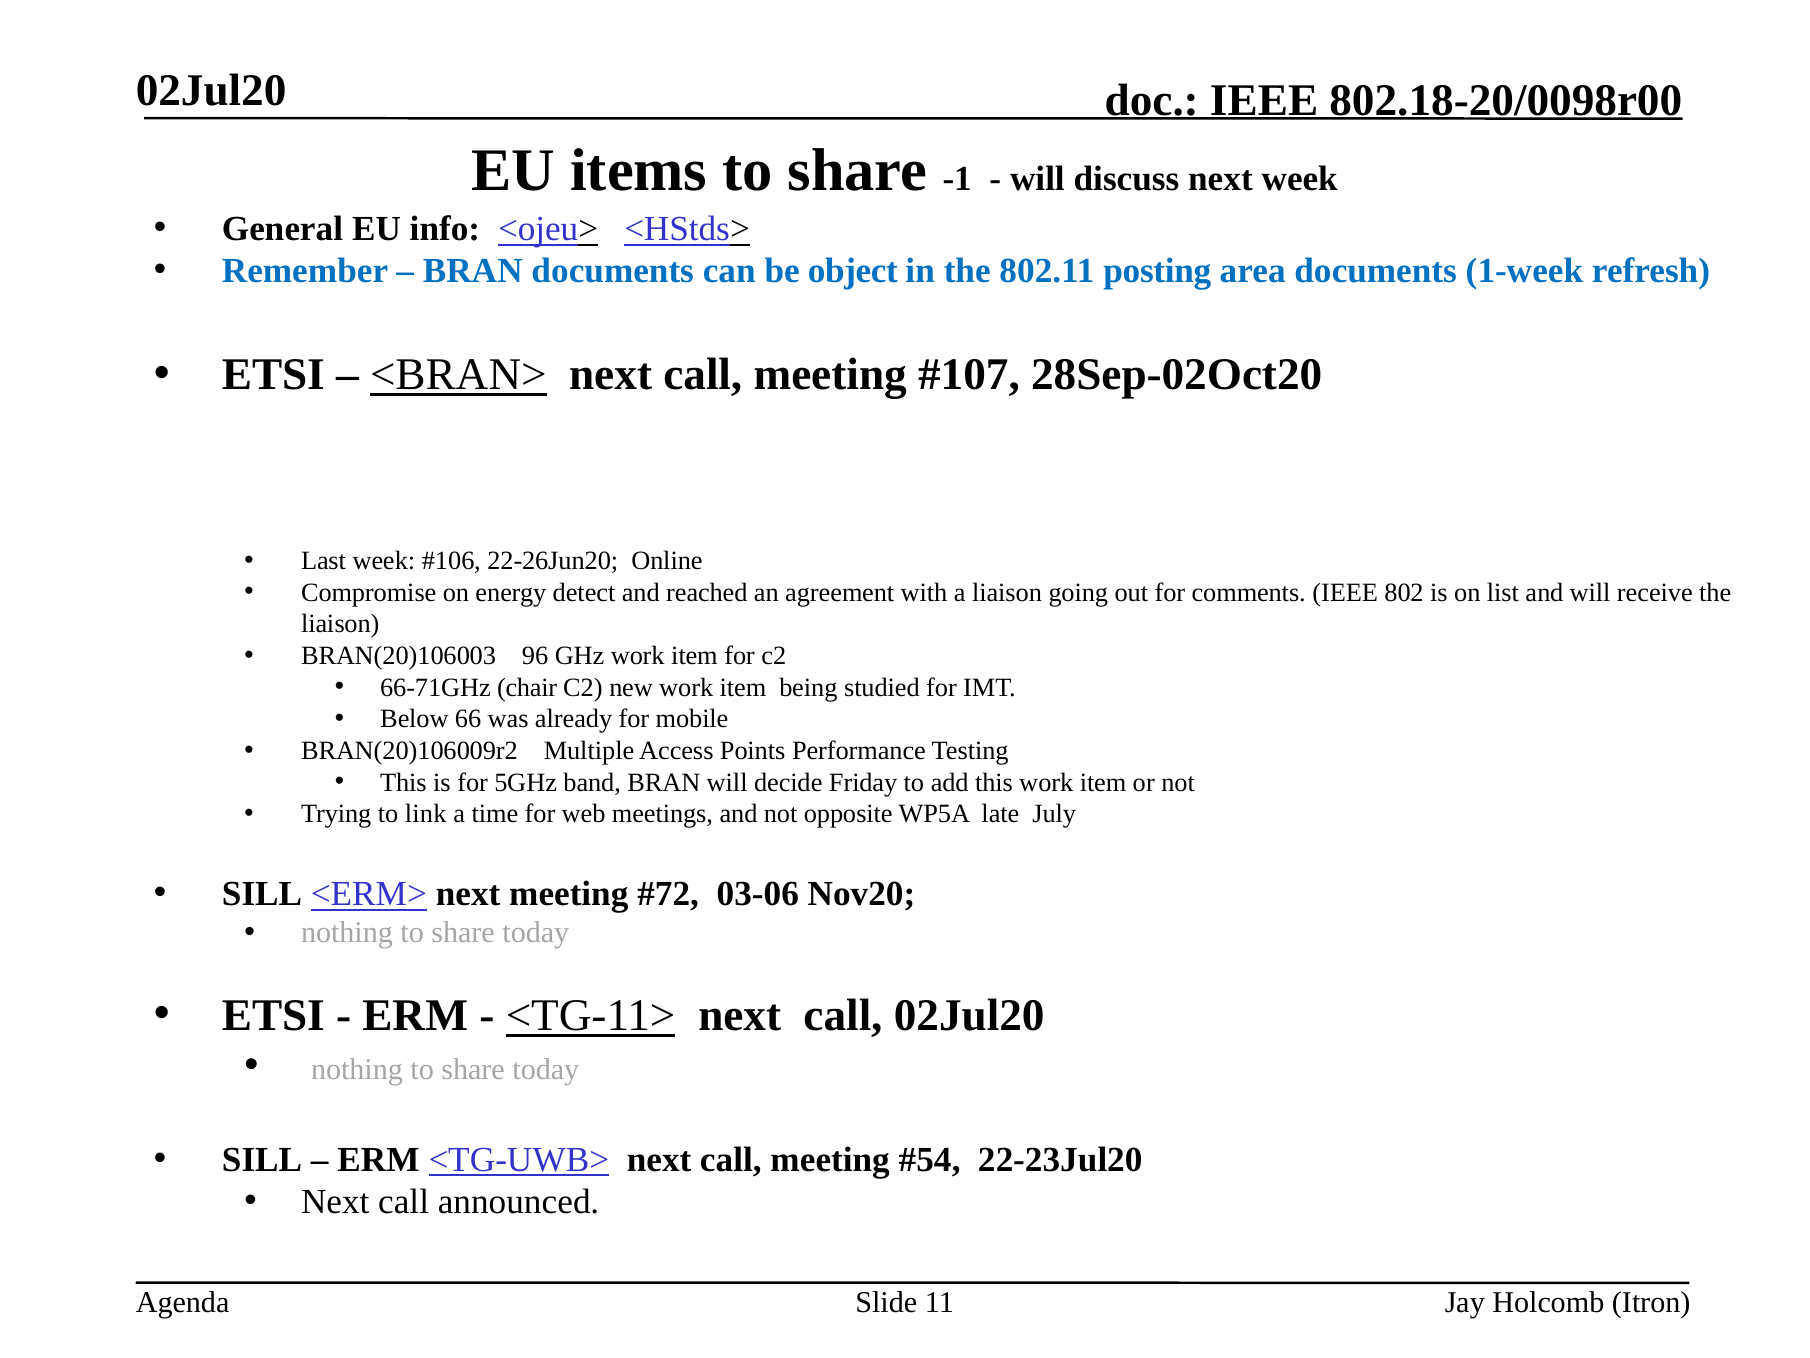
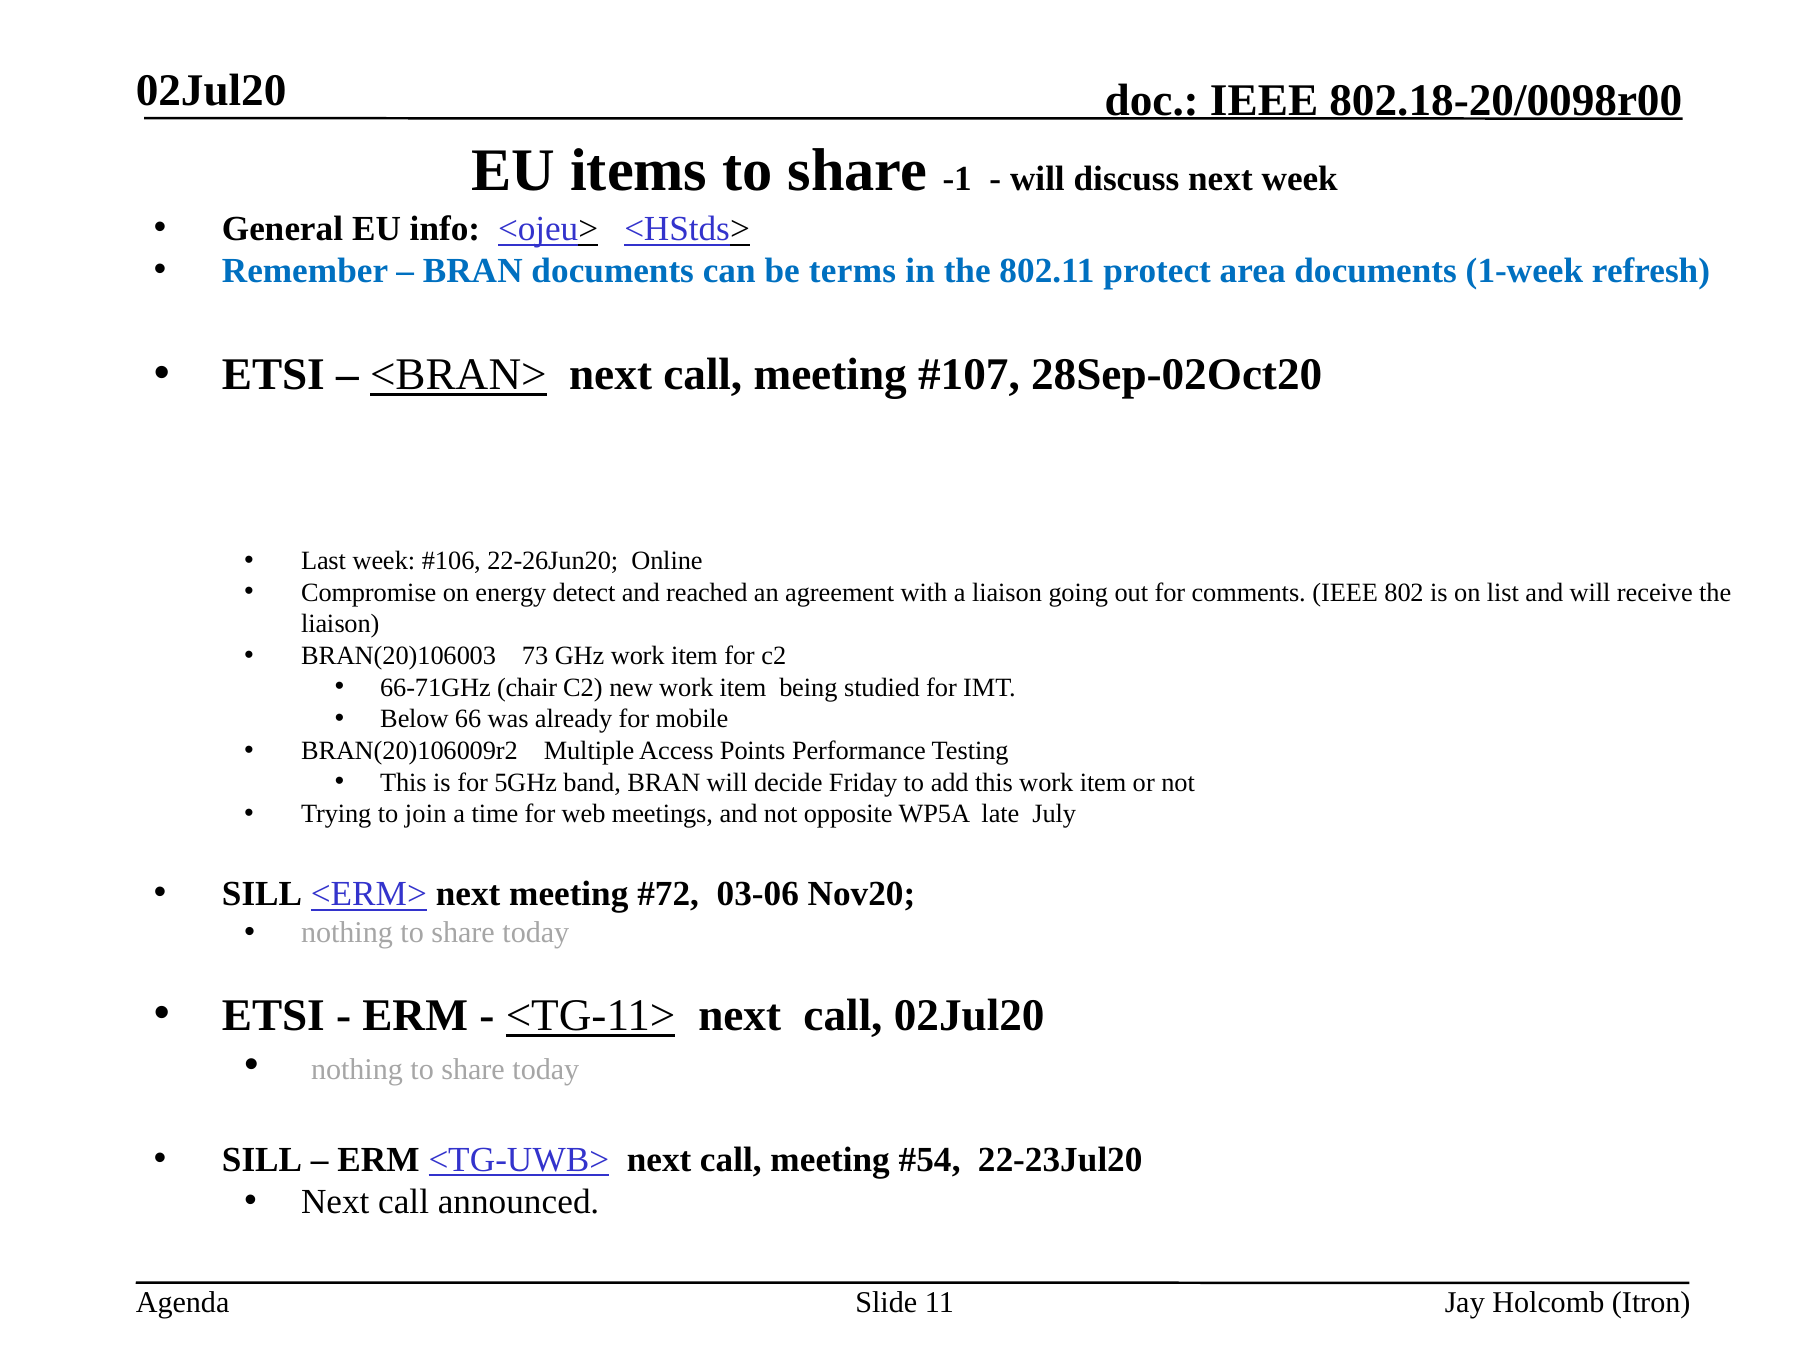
object: object -> terms (852, 271)
posting: posting -> protect (1157, 271)
96: 96 -> 73 (535, 656)
link: link -> join (426, 814)
